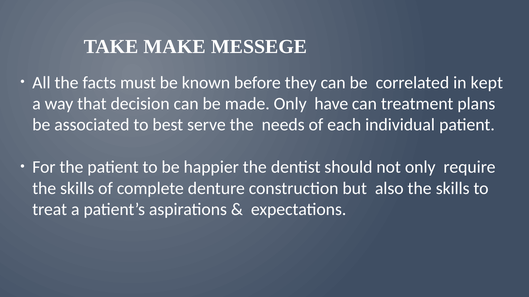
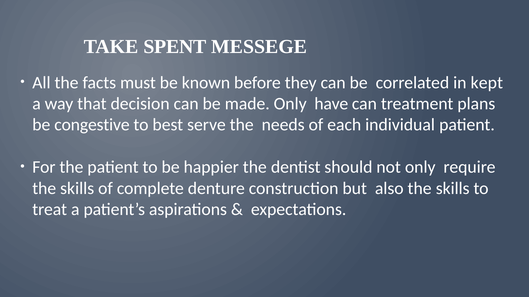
MAKE: MAKE -> SPENT (175, 47)
associated: associated -> congestive (92, 125)
